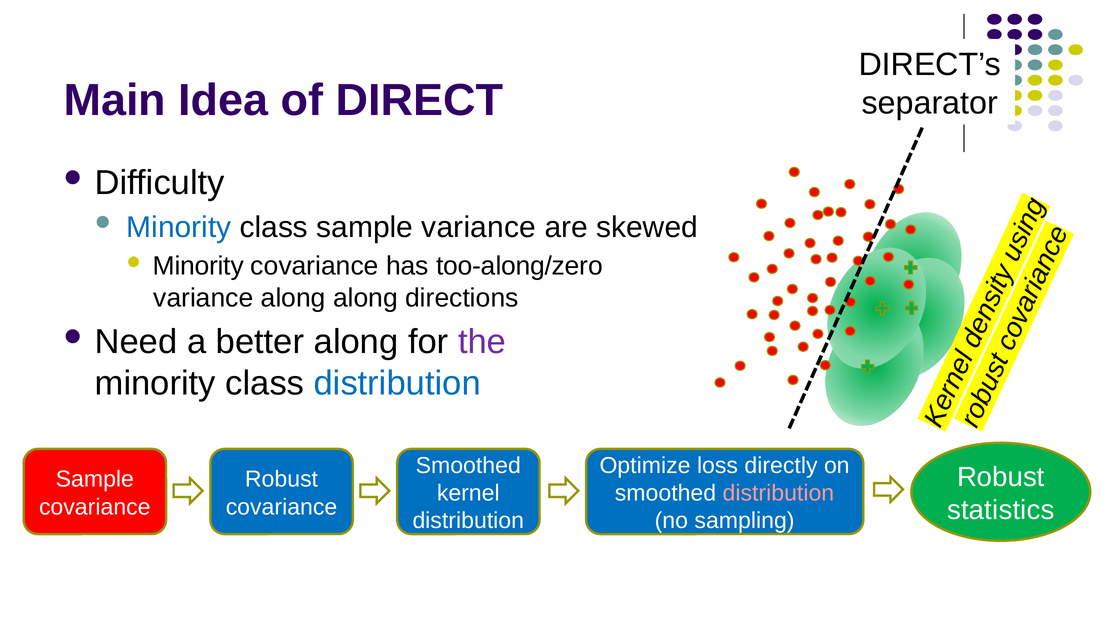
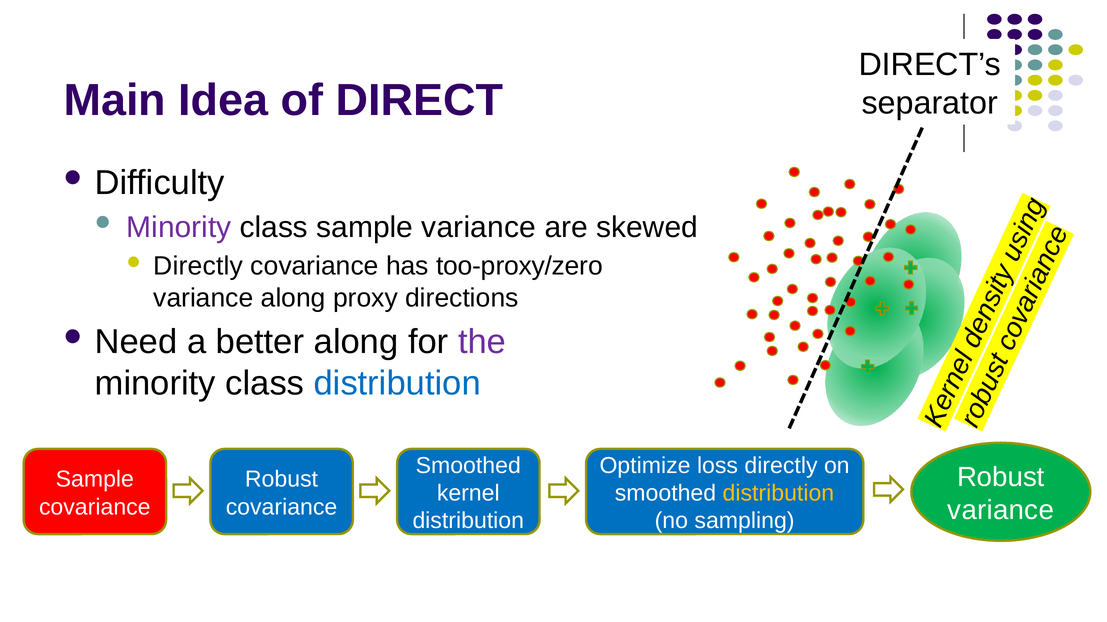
Minority colour: blue -> purple (179, 227)
Minority: Minority -> Directly (198, 266)
too-along/zero: too-along/zero -> too-proxy/zero (520, 266)
along along: along -> proxy (365, 298)
distribution colour: pink -> yellow (778, 494)
statistics: statistics -> variance (1001, 511)
